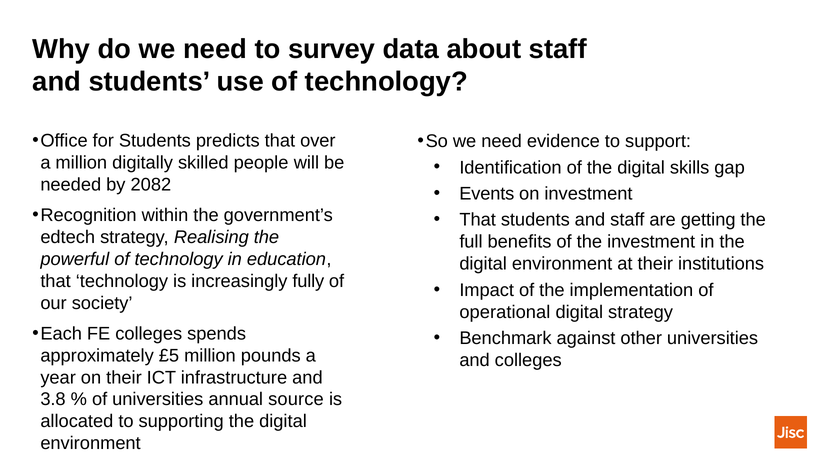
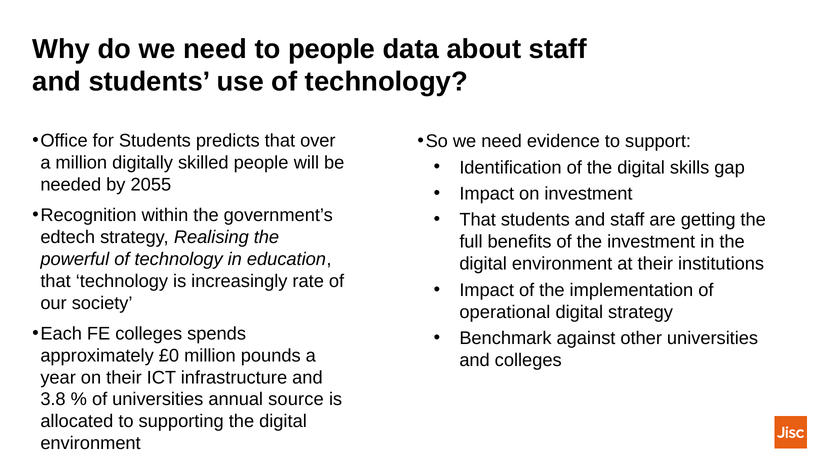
to survey: survey -> people (332, 49)
2082: 2082 -> 2055 (151, 185)
Events: Events -> Impact (487, 194)
fully: fully -> rate (308, 281)
£5: £5 -> £0 (169, 356)
